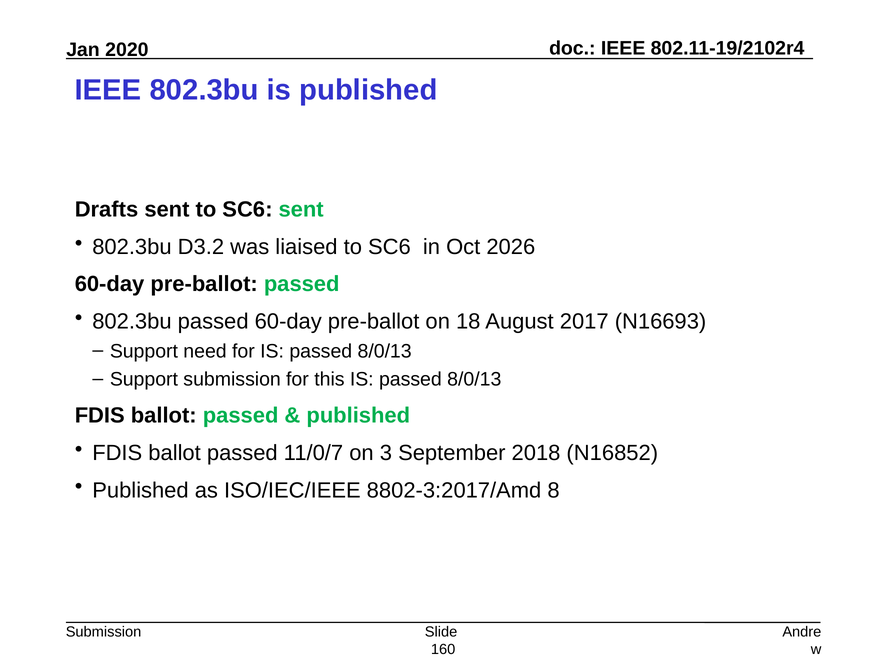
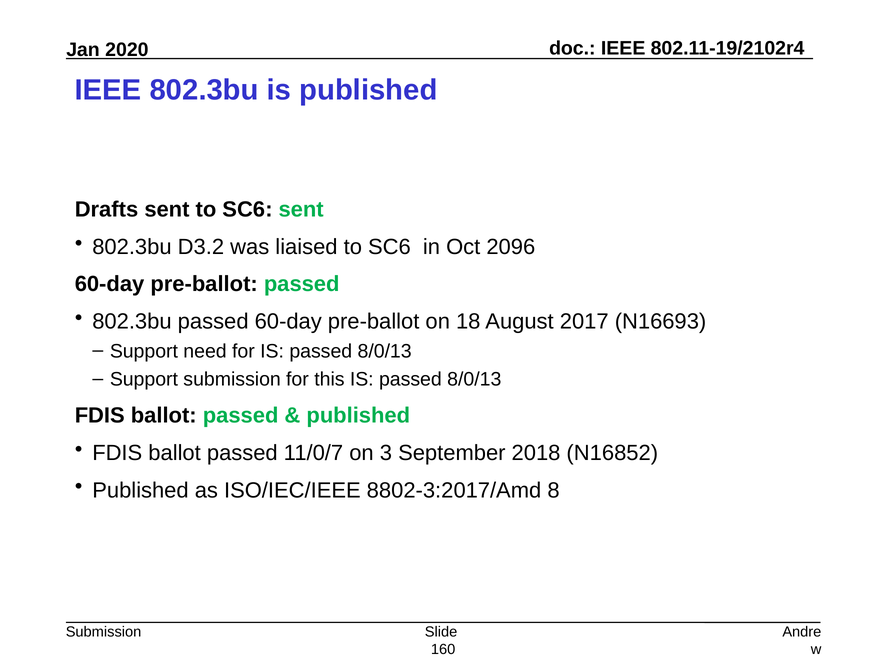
2026: 2026 -> 2096 (511, 247)
